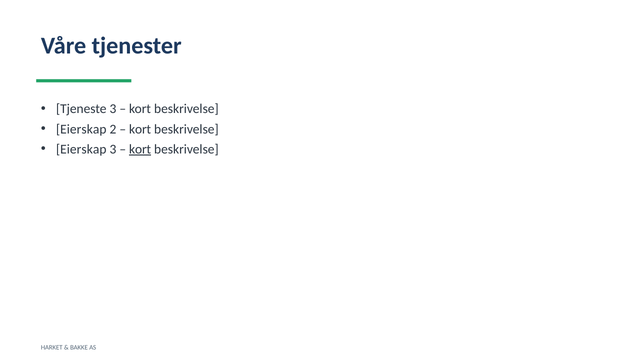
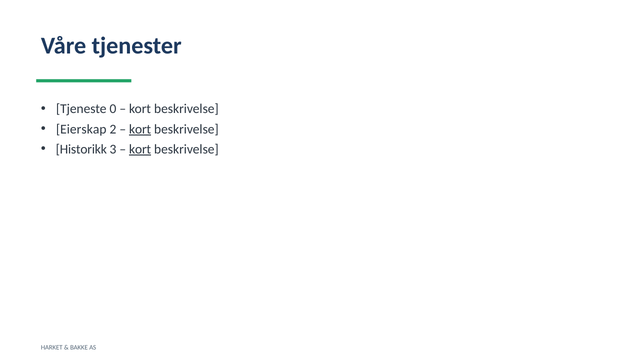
Tjeneste 3: 3 -> 0 (113, 109)
kort underline: none -> present (140, 129)
Eierskap: Eierskap -> Historikk (81, 149)
